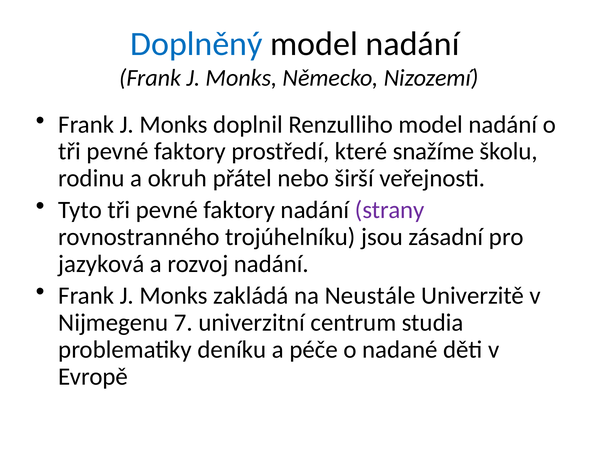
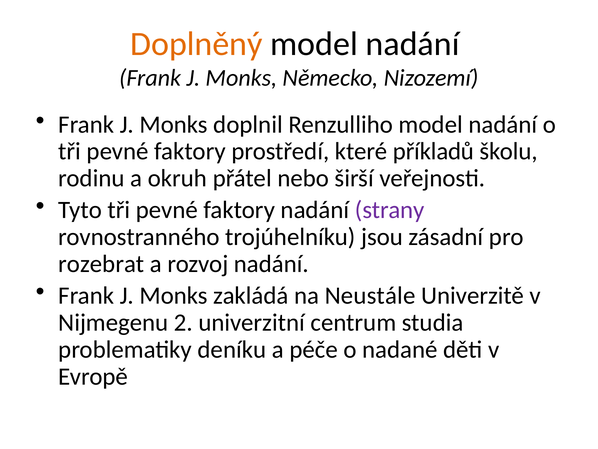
Doplněný colour: blue -> orange (196, 44)
snažíme: snažíme -> příkladů (433, 151)
jazyková: jazyková -> rozebrat (101, 264)
7: 7 -> 2 (183, 322)
